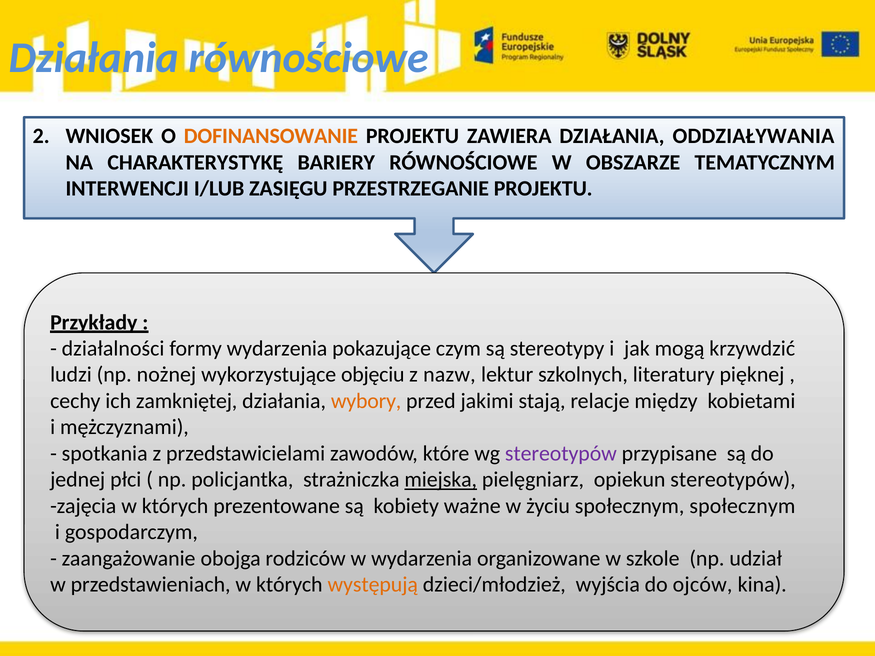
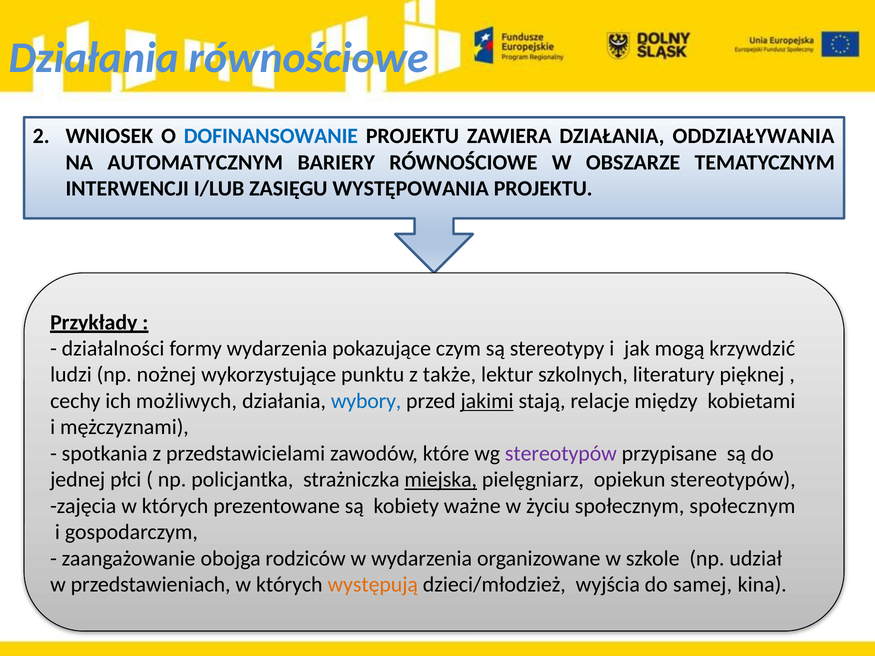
DOFINANSOWANIE colour: orange -> blue (271, 136)
CHARAKTERYSTYKĘ: CHARAKTERYSTYKĘ -> AUTOMATYCZNYM (195, 162)
PRZESTRZEGANIE: PRZESTRZEGANIE -> WYSTĘPOWANIA (411, 189)
objęciu: objęciu -> punktu (373, 375)
nazw: nazw -> także (449, 375)
zamkniętej: zamkniętej -> możliwych (186, 401)
wybory colour: orange -> blue (366, 401)
jakimi underline: none -> present (487, 401)
ojców: ojców -> samej (703, 585)
